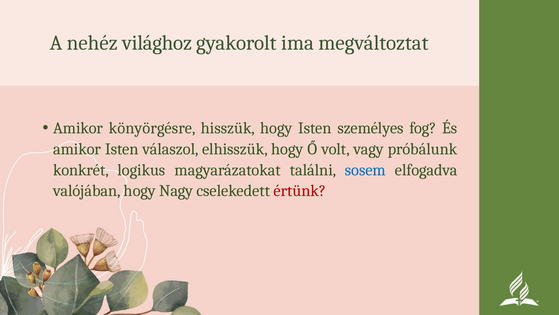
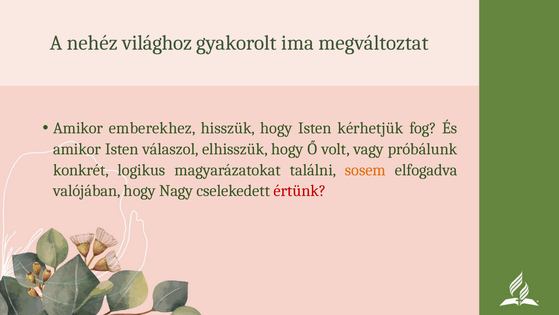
könyörgésre: könyörgésre -> emberekhez (152, 128)
személyes: személyes -> kérhetjük (370, 128)
sosem colour: blue -> orange (365, 170)
